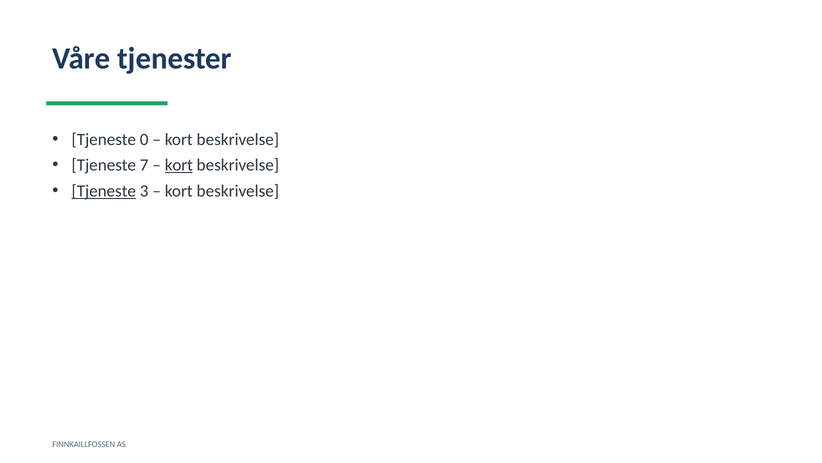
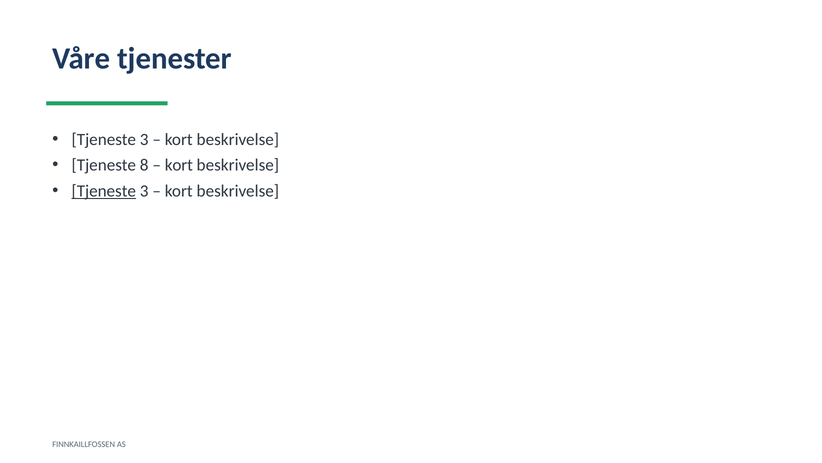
0: 0 -> 3 (144, 139)
7: 7 -> 8 (144, 165)
kort underline: present -> none (179, 165)
